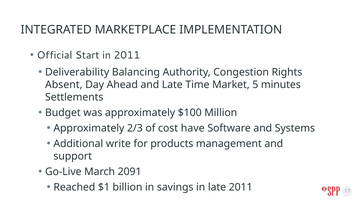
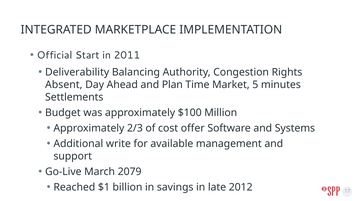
and Late: Late -> Plan (172, 85)
have: have -> offer (193, 128)
products: products -> available (172, 144)
2091: 2091 -> 2079 (130, 172)
late 2011: 2011 -> 2012 (241, 187)
